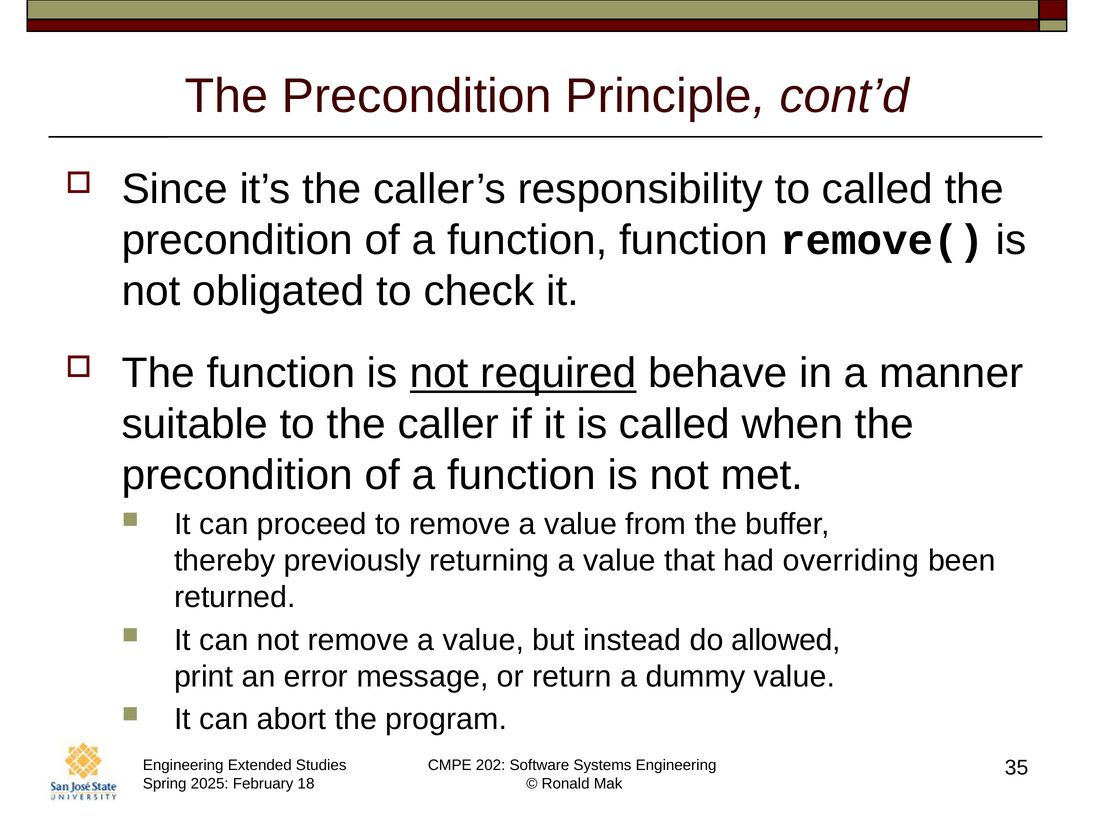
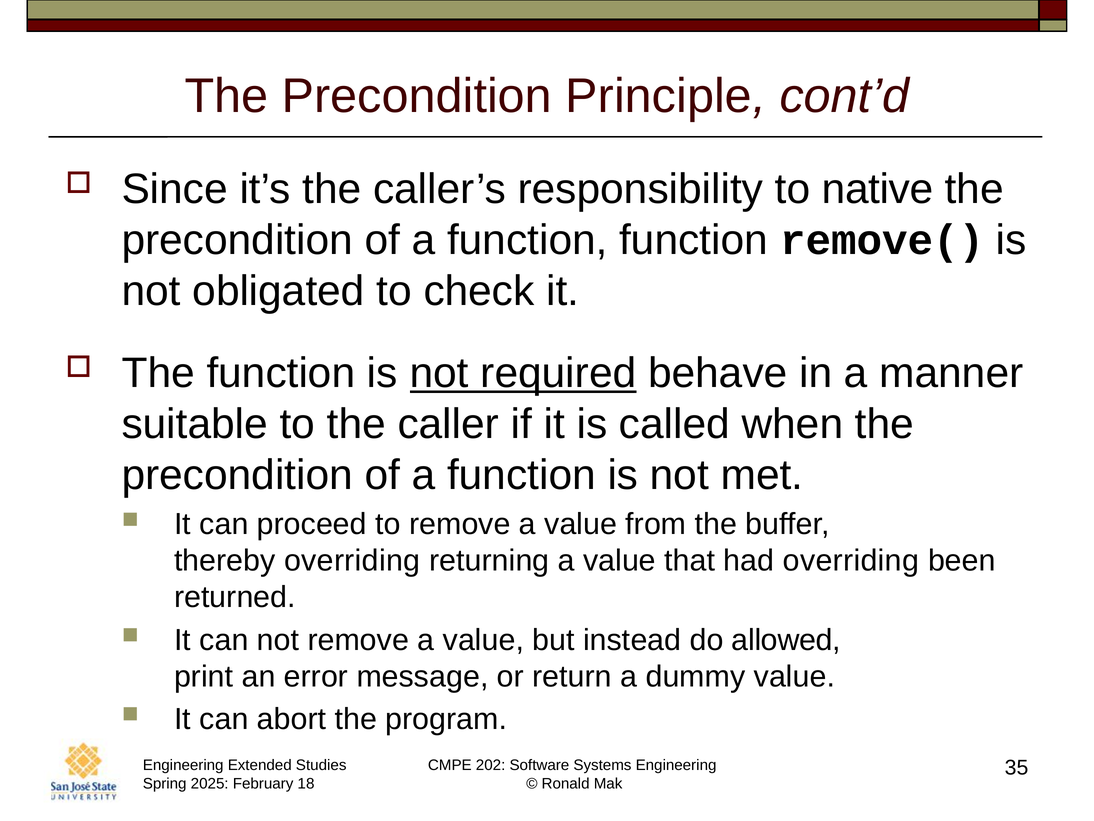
to called: called -> native (878, 189)
thereby previously: previously -> overriding (352, 561)
